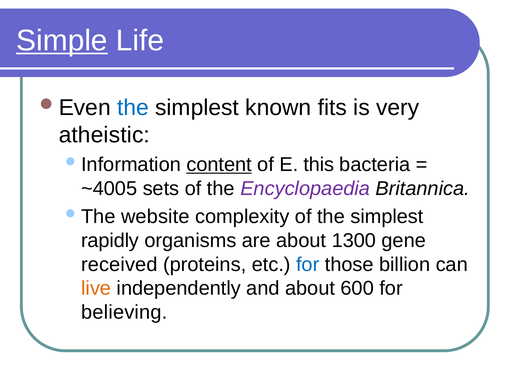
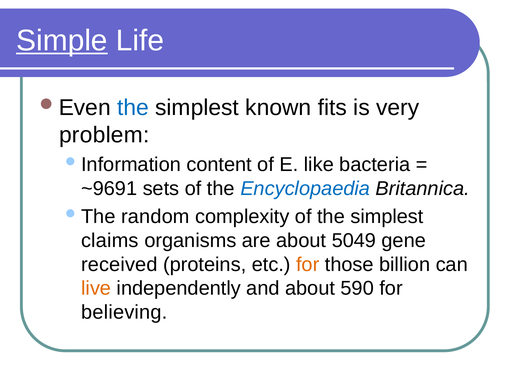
atheistic: atheistic -> problem (104, 135)
content underline: present -> none (219, 165)
this: this -> like (319, 165)
~4005: ~4005 -> ~9691 (109, 189)
Encyclopaedia colour: purple -> blue (305, 189)
website: website -> random (155, 217)
rapidly: rapidly -> claims (110, 241)
1300: 1300 -> 5049 (354, 241)
for colour: blue -> orange (308, 265)
600: 600 -> 590 (357, 289)
